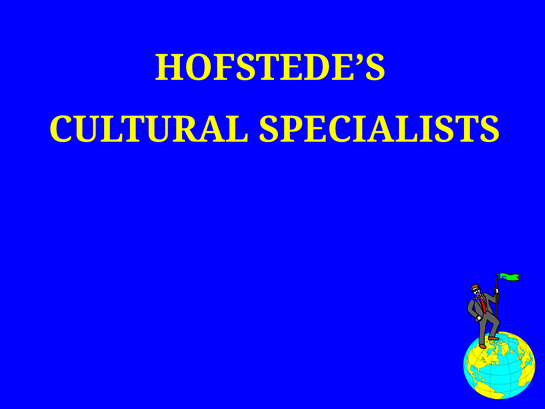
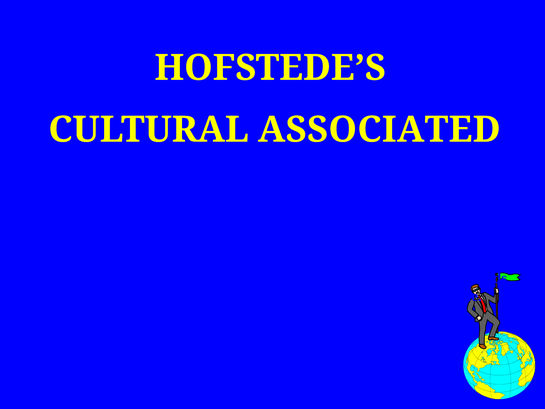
SPECIALISTS: SPECIALISTS -> ASSOCIATED (379, 130)
